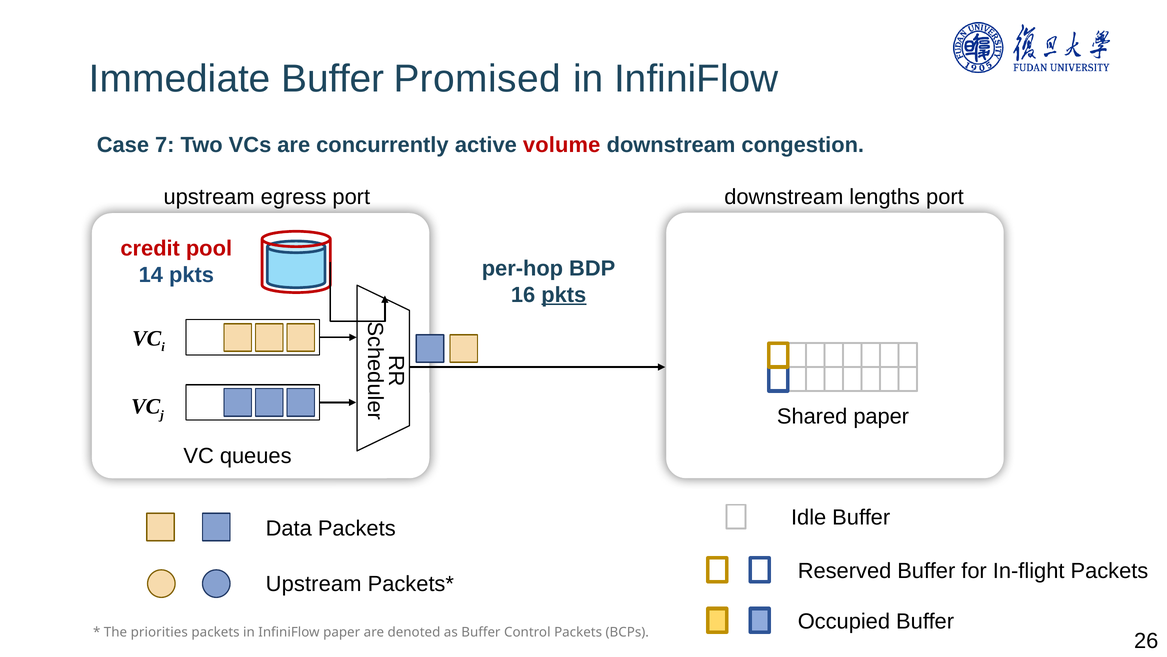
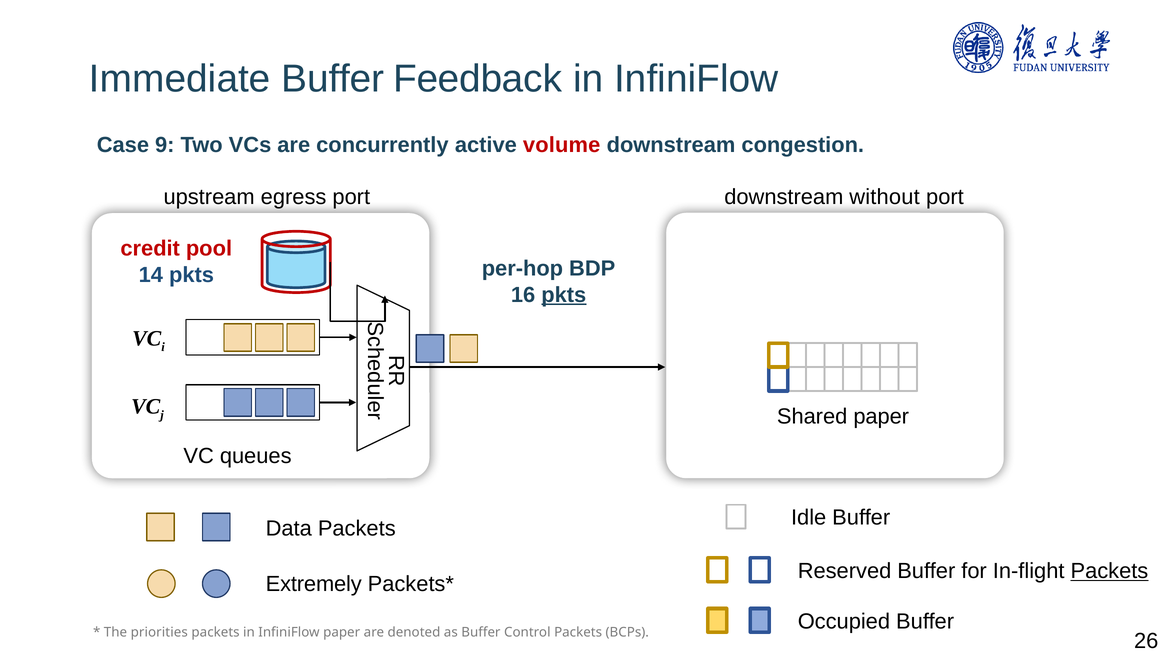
Promised: Promised -> Feedback (478, 79)
7: 7 -> 9 (165, 145)
lengths: lengths -> without (885, 197)
Packets underline: none -> present (1109, 571)
Upstream: Upstream -> Extremely (314, 584)
